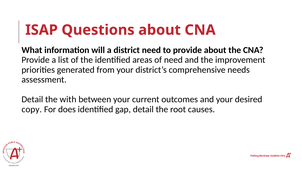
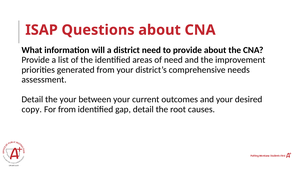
the with: with -> your (68, 99)
For does: does -> from (67, 109)
